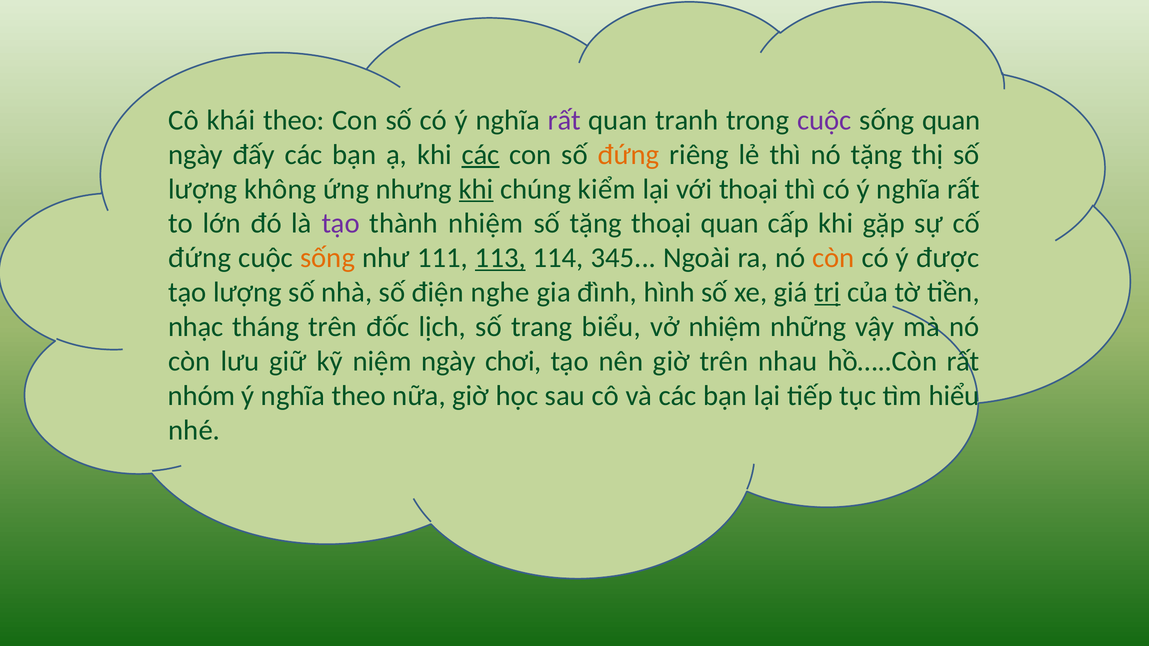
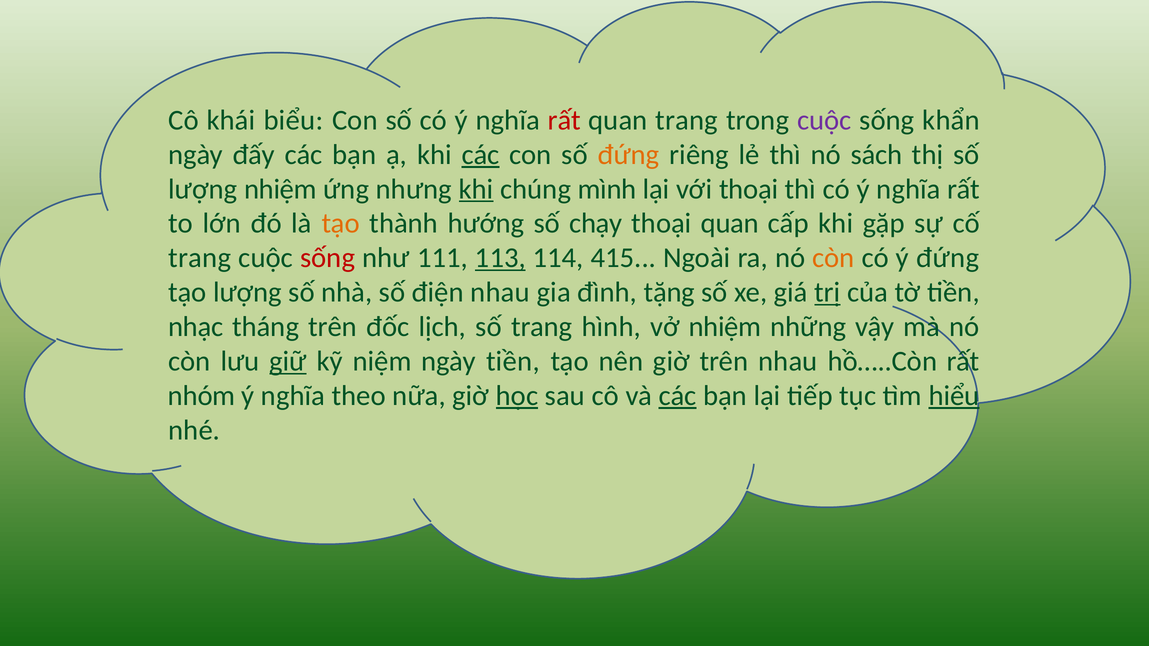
khái theo: theo -> biểu (294, 120)
rất colour: purple -> red (564, 120)
quan tranh: tranh -> trang (687, 120)
sống quan: quan -> khẩn (951, 120)
nó tặng: tặng -> sách (877, 155)
lượng không: không -> nhiệm (280, 189)
kiểm: kiểm -> mình (607, 189)
tạo colour: purple -> orange (341, 224)
thành nhiệm: nhiệm -> hướng (486, 224)
số tặng: tặng -> chạy (596, 224)
đứng: đứng -> trang (200, 258)
sống colour: orange -> red (328, 258)
345: 345 -> 415 (623, 258)
ý được: được -> đứng (948, 258)
điện nghe: nghe -> nhau (500, 293)
hình: hình -> tặng (669, 293)
biểu: biểu -> hình (611, 327)
giữ underline: none -> present (288, 361)
ngày chơi: chơi -> tiền (513, 361)
học underline: none -> present (517, 396)
các underline: none -> present (677, 396)
hiểu underline: none -> present (954, 396)
